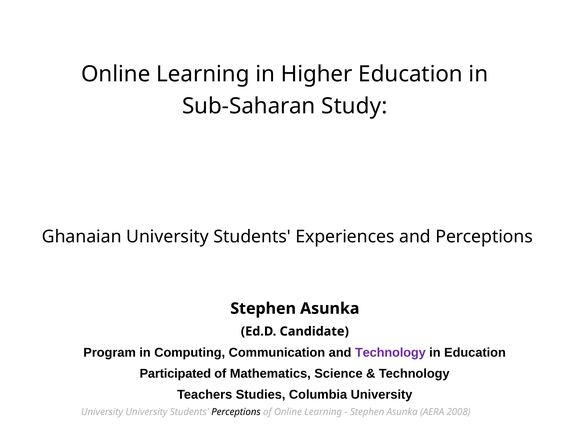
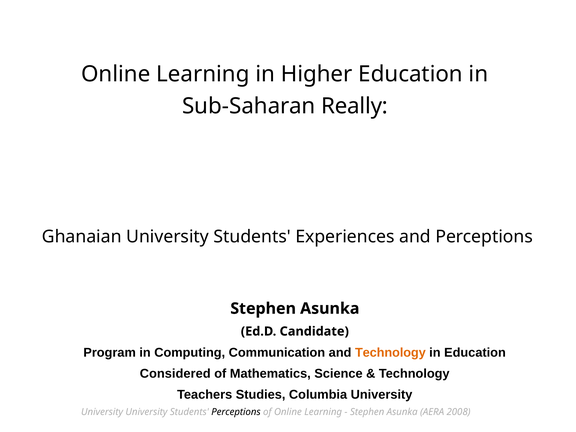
Study: Study -> Really (355, 106)
Technology colour: purple -> orange (390, 352)
Participated: Participated -> Considered (175, 374)
